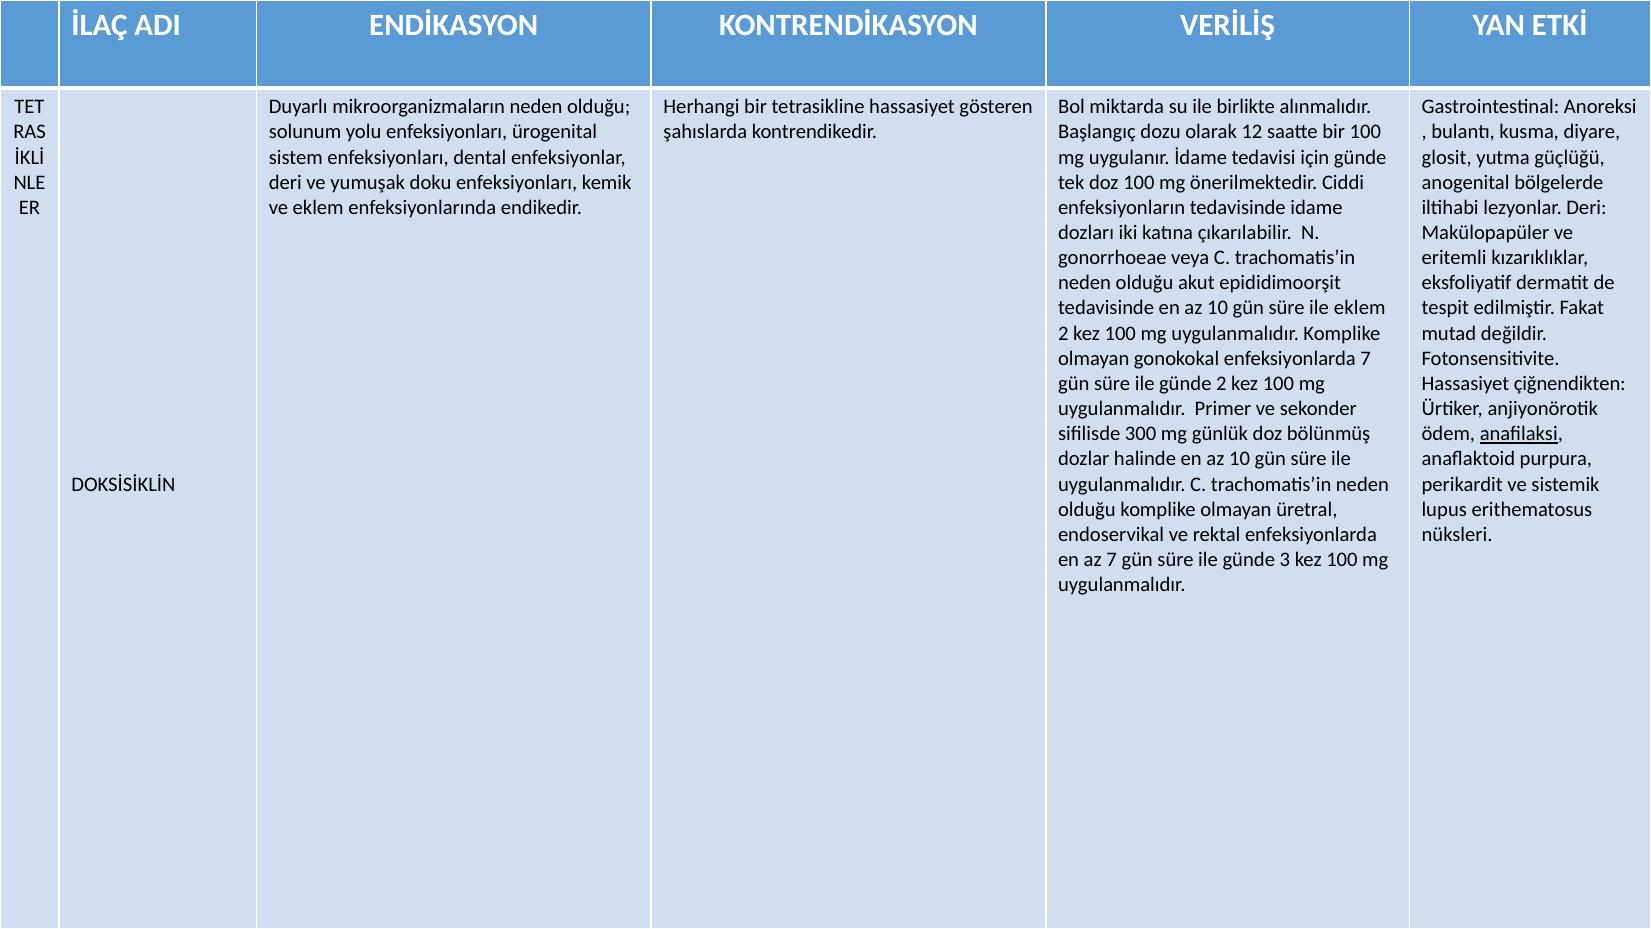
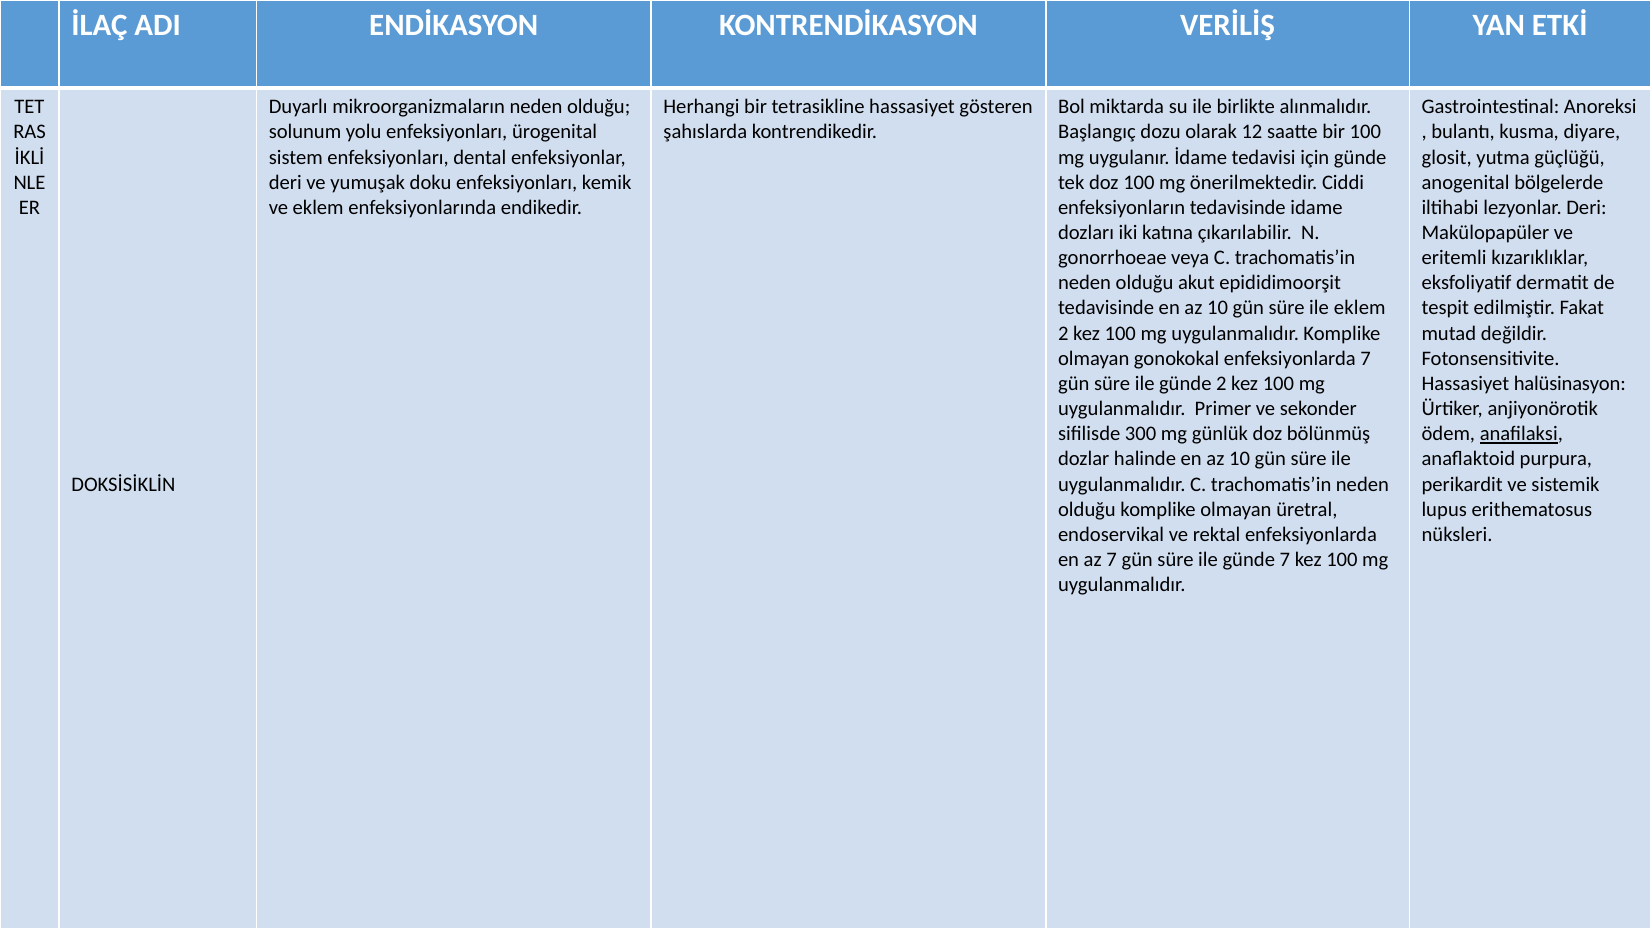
çiğnendikten: çiğnendikten -> halüsinasyon (1570, 384)
günde 3: 3 -> 7 (1285, 560)
